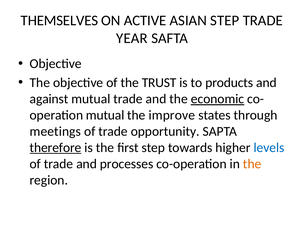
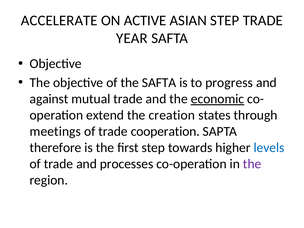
THEMSELVES: THEMSELVES -> ACCELERATE (59, 21)
the TRUST: TRUST -> SAFTA (159, 83)
products: products -> progress (229, 83)
mutual: mutual -> extend (105, 115)
improve: improve -> creation (172, 115)
opportunity: opportunity -> cooperation (165, 131)
therefore underline: present -> none (56, 148)
the colour: orange -> purple (252, 164)
